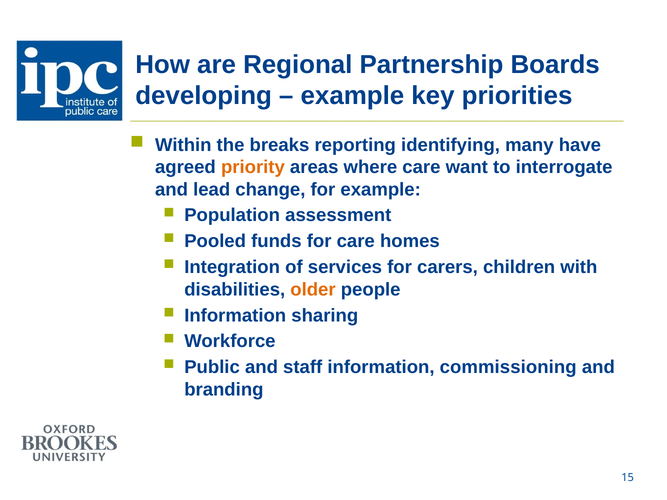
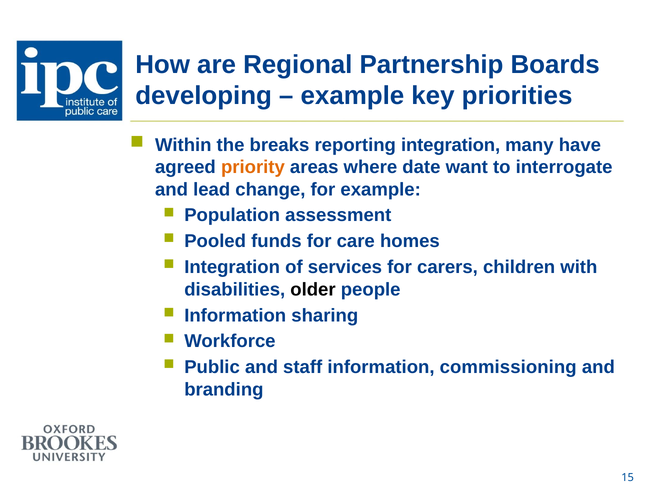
reporting identifying: identifying -> integration (451, 145)
where care: care -> date (421, 167)
older colour: orange -> black (313, 290)
